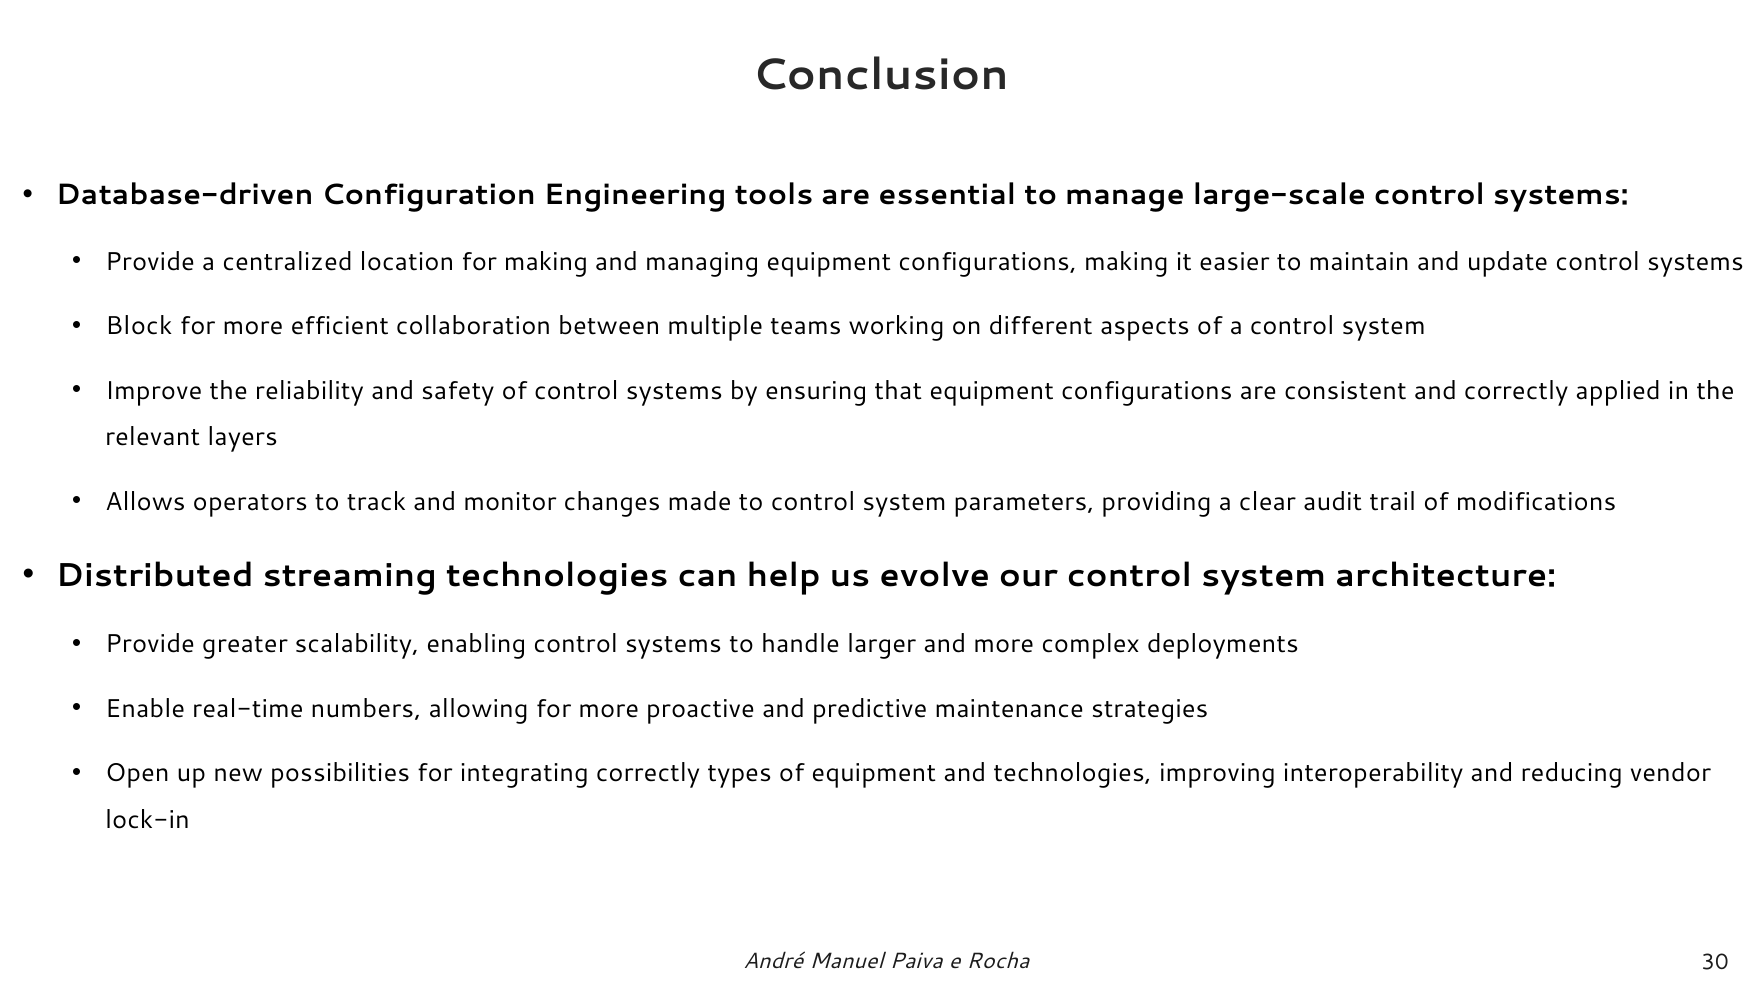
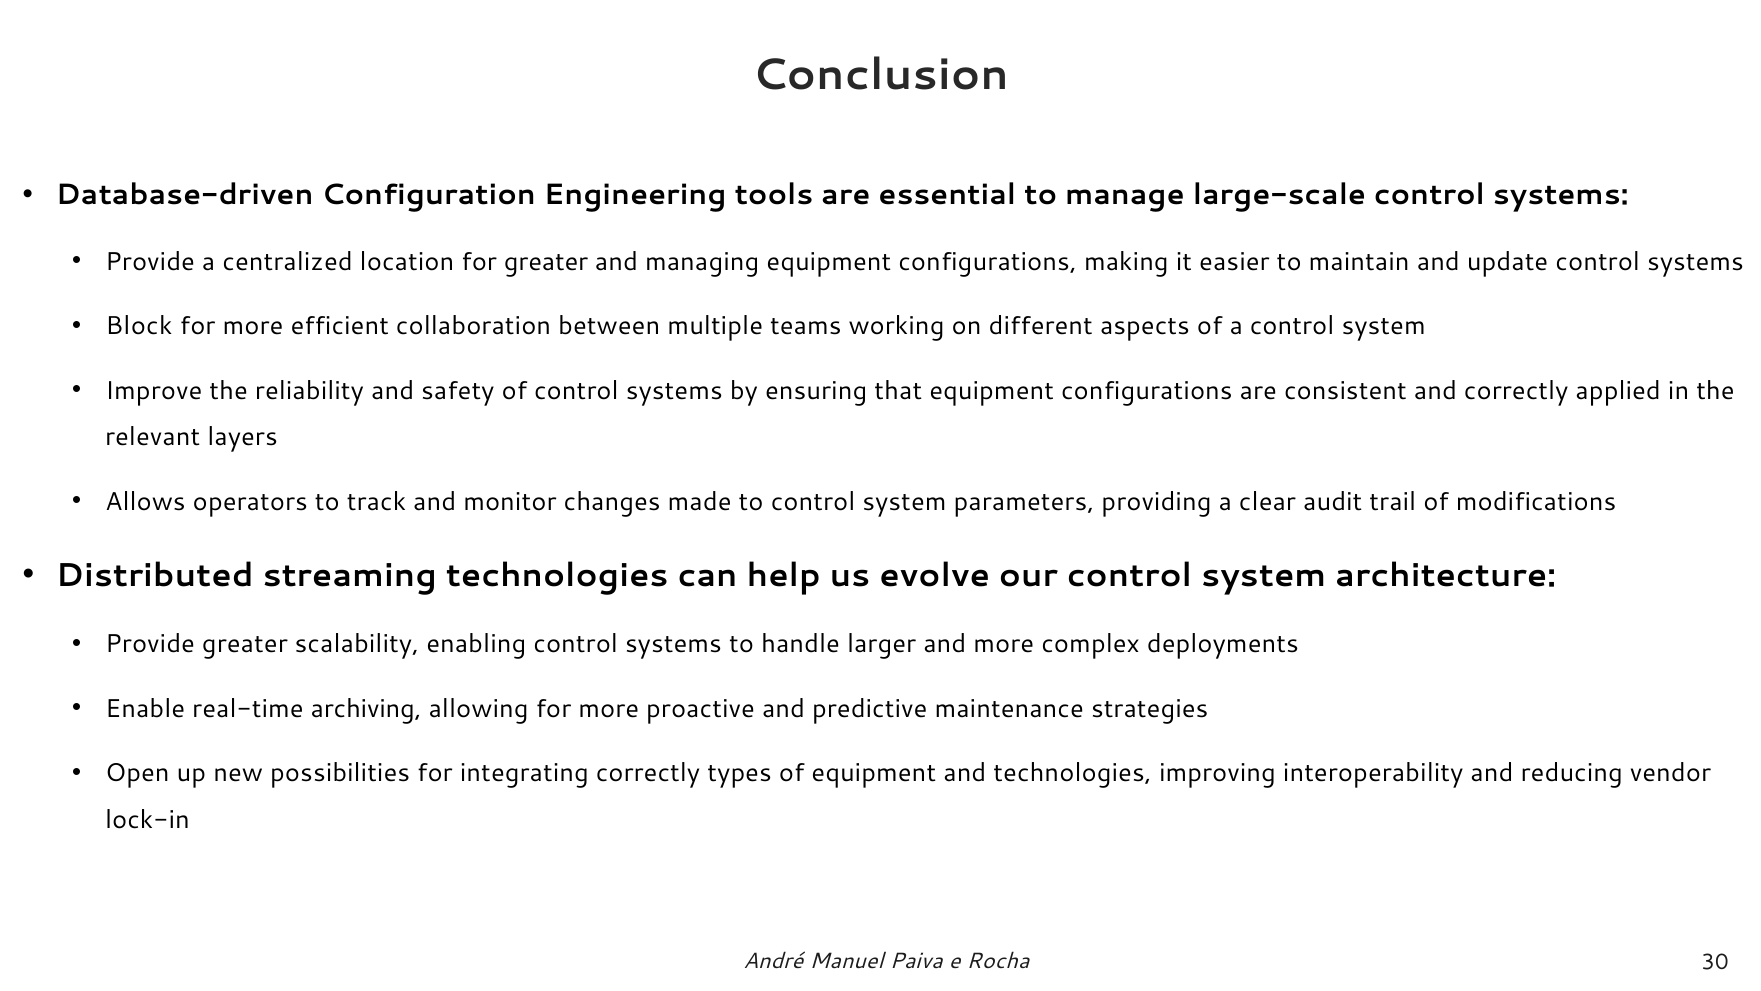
for making: making -> greater (546, 261)
numbers: numbers -> archiving (366, 708)
